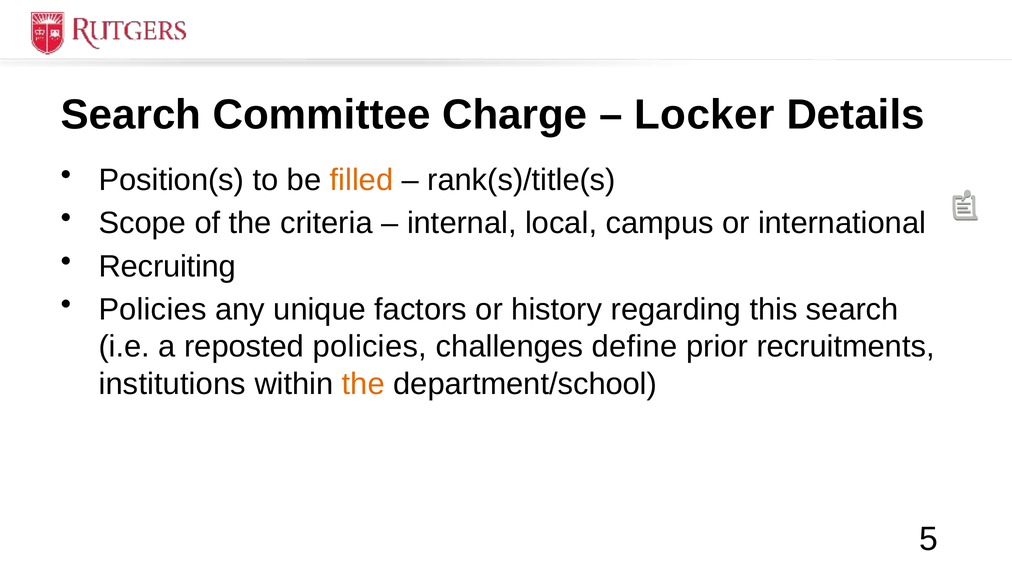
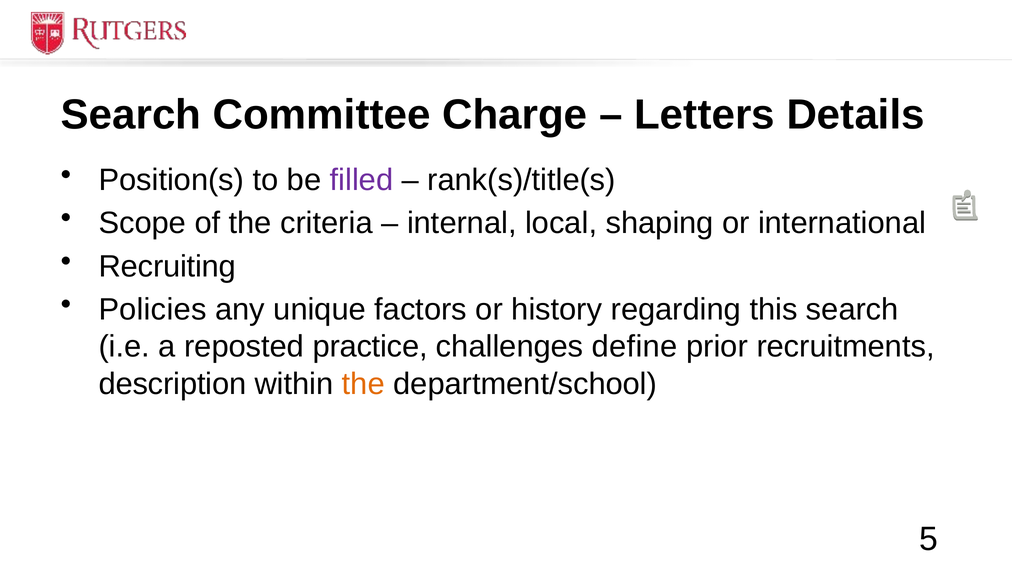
Locker: Locker -> Letters (705, 115)
filled colour: orange -> purple (362, 180)
campus: campus -> shaping (660, 223)
reposted policies: policies -> practice (370, 347)
institutions: institutions -> description (172, 384)
